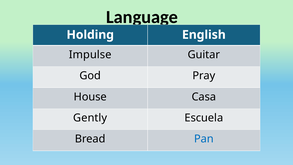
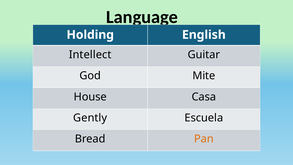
Impulse: Impulse -> Intellect (90, 55)
Pray: Pray -> Mite (204, 76)
Pan colour: blue -> orange (204, 139)
